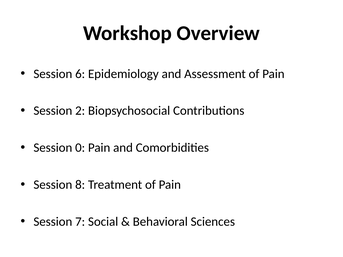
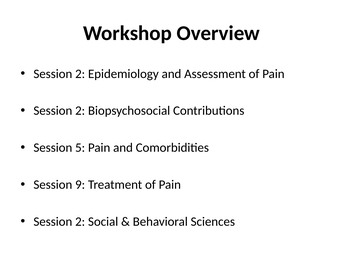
6: 6 -> 2 (80, 74)
0: 0 -> 5 (80, 148)
8: 8 -> 9 (80, 185)
7: 7 -> 2 (80, 222)
